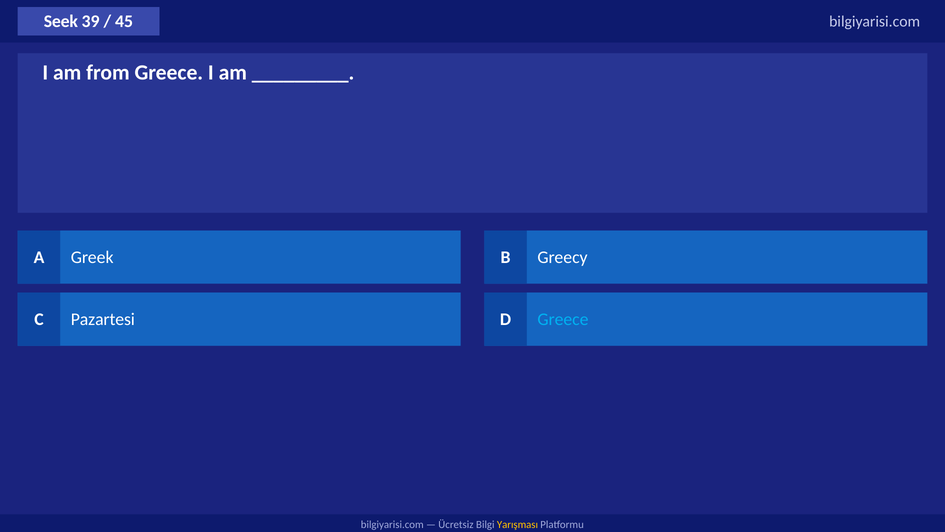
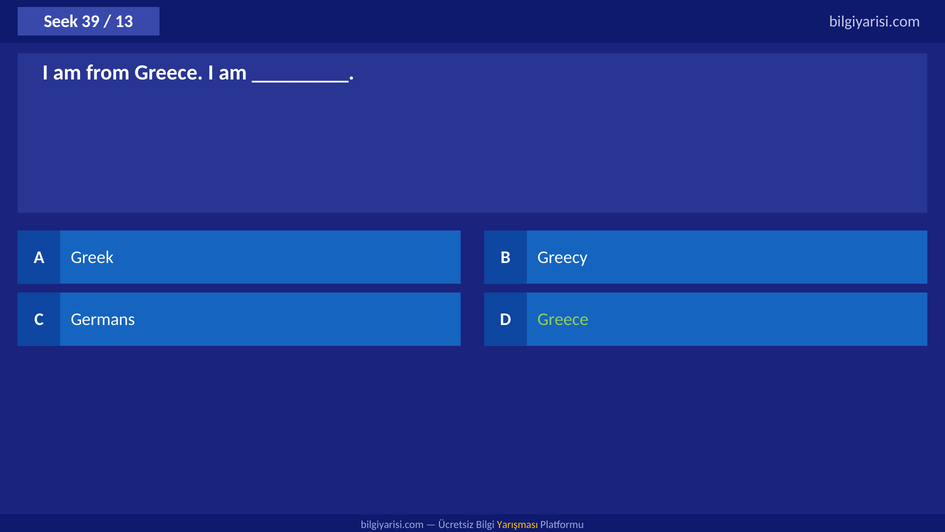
45: 45 -> 13 (124, 22)
Pazartesi: Pazartesi -> Germans (103, 319)
Greece colour: light blue -> light green (563, 319)
